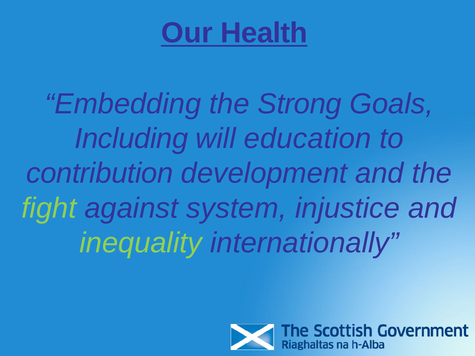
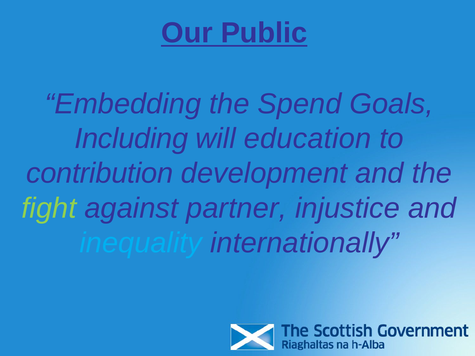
Health: Health -> Public (264, 33)
Strong: Strong -> Spend (300, 104)
system: system -> partner (237, 208)
inequality colour: light green -> light blue (141, 243)
